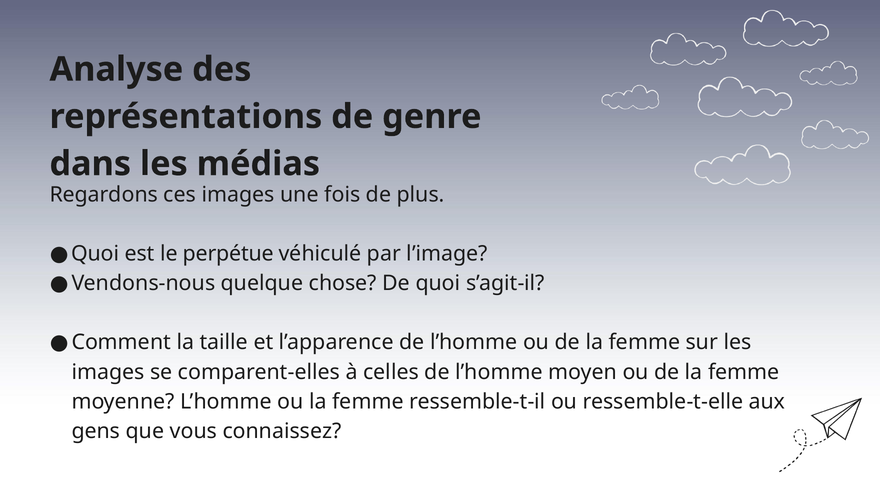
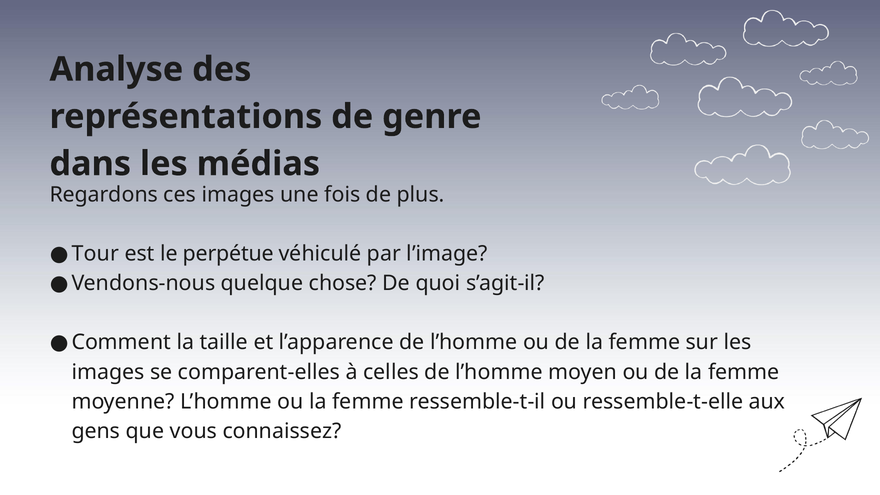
Quoi: Quoi -> Tour (95, 254)
